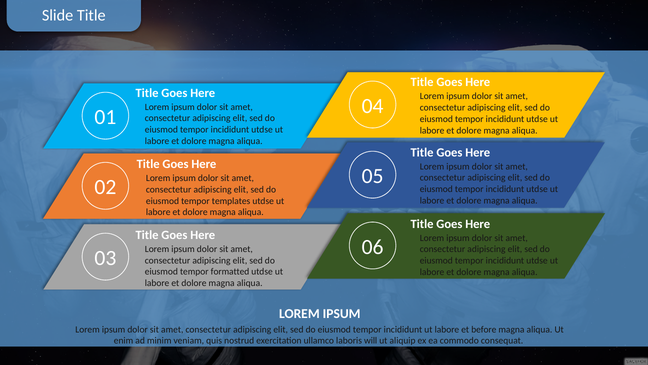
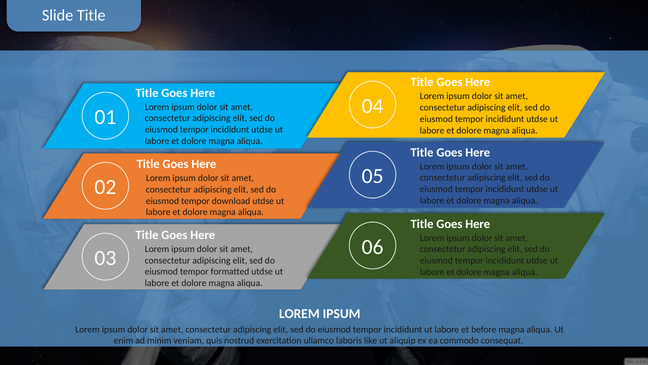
templates: templates -> download (231, 201)
will: will -> like (371, 340)
